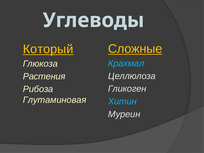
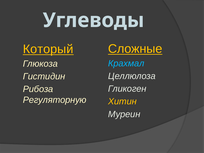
Растения: Растения -> Гистидин (44, 76)
Глутаминовая: Глутаминовая -> Регуляторную (55, 100)
Хитин colour: light blue -> yellow (122, 102)
